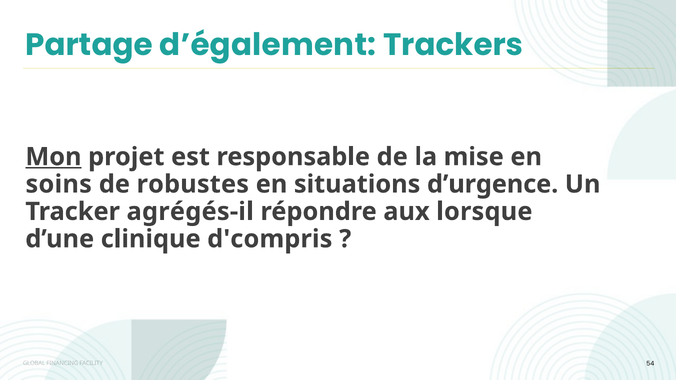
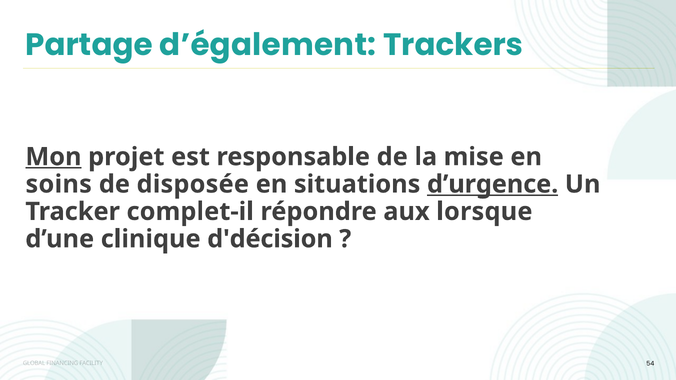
robustes: robustes -> disposée (193, 184)
d’urgence underline: none -> present (493, 184)
agrégés-il: agrégés-il -> complet-il (190, 212)
d'compris: d'compris -> d'décision (270, 239)
